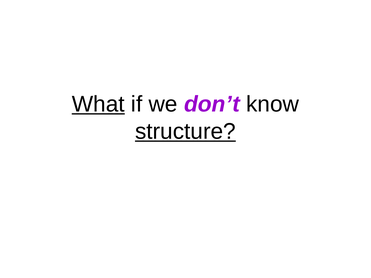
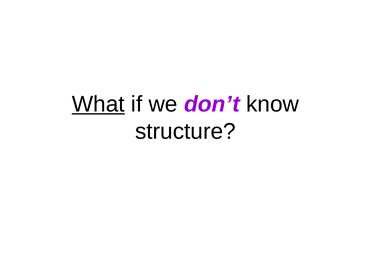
structure underline: present -> none (185, 131)
